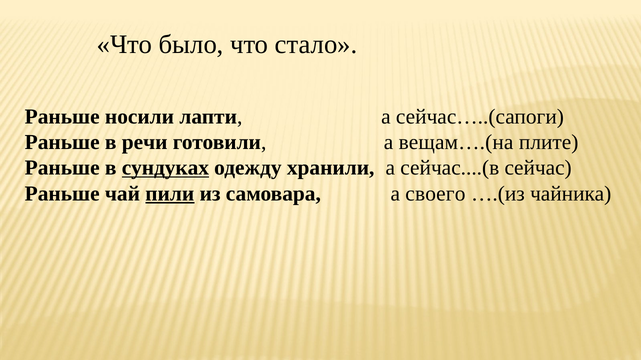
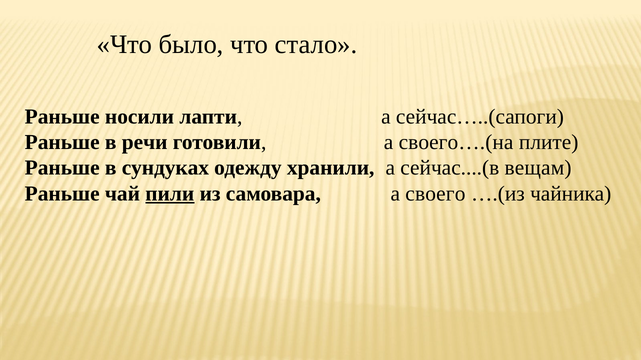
вещам….(на: вещам….(на -> своего….(на (456, 142)
сундуках underline: present -> none (165, 168)
сейчас: сейчас -> вещам (538, 168)
